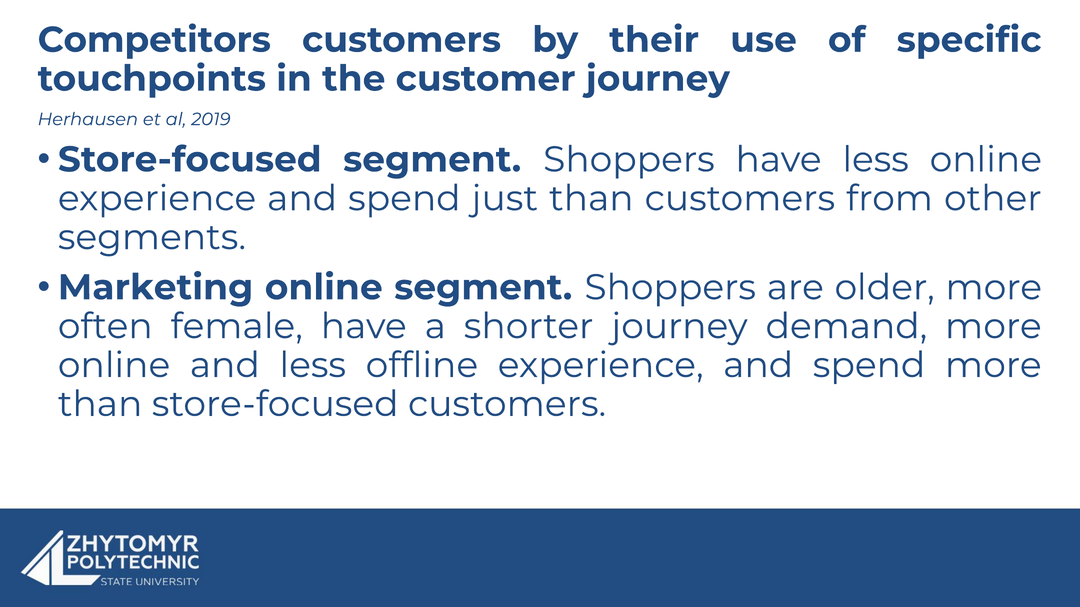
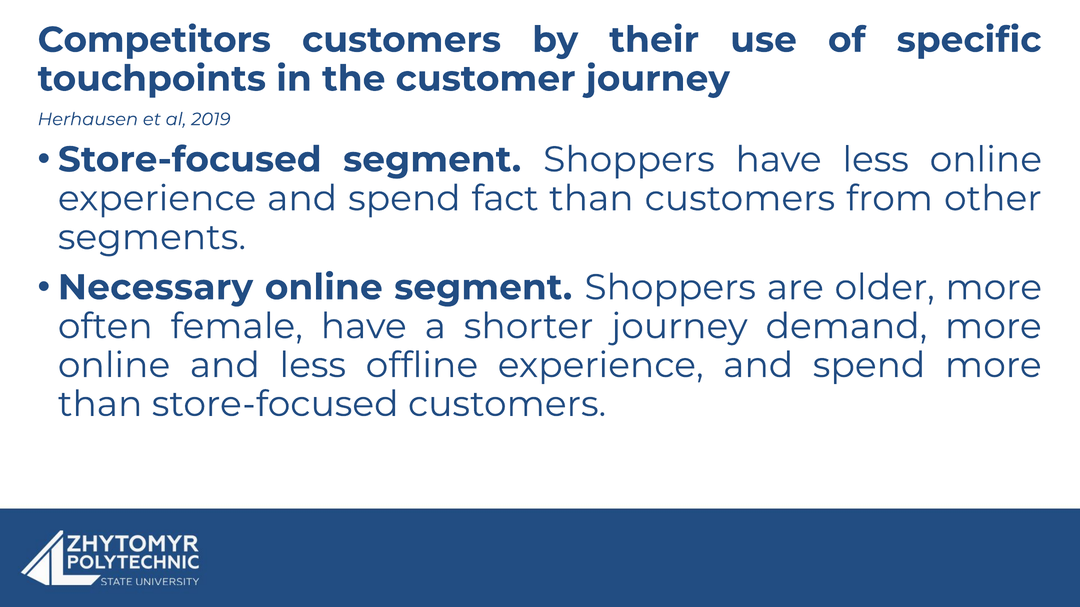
just: just -> fact (505, 199)
Marketing: Marketing -> Necessary (155, 288)
